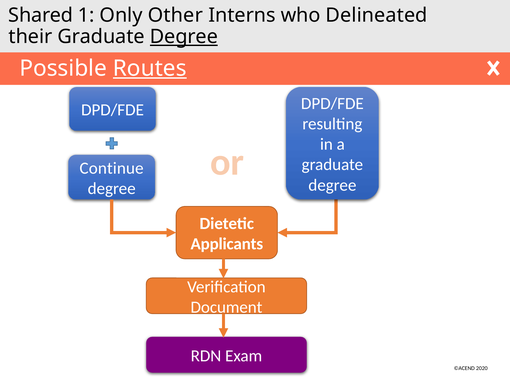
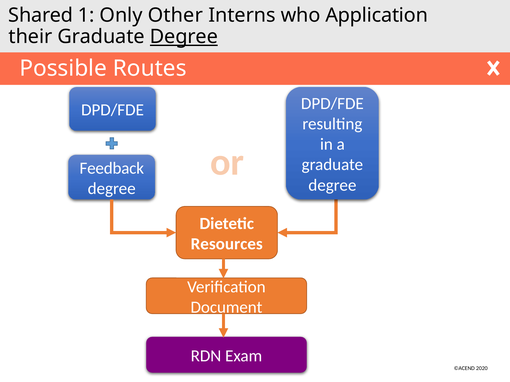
Delineated: Delineated -> Application (377, 15)
Routes underline: present -> none (150, 68)
Continue: Continue -> Feedback (112, 168)
Applicants: Applicants -> Resources (227, 244)
